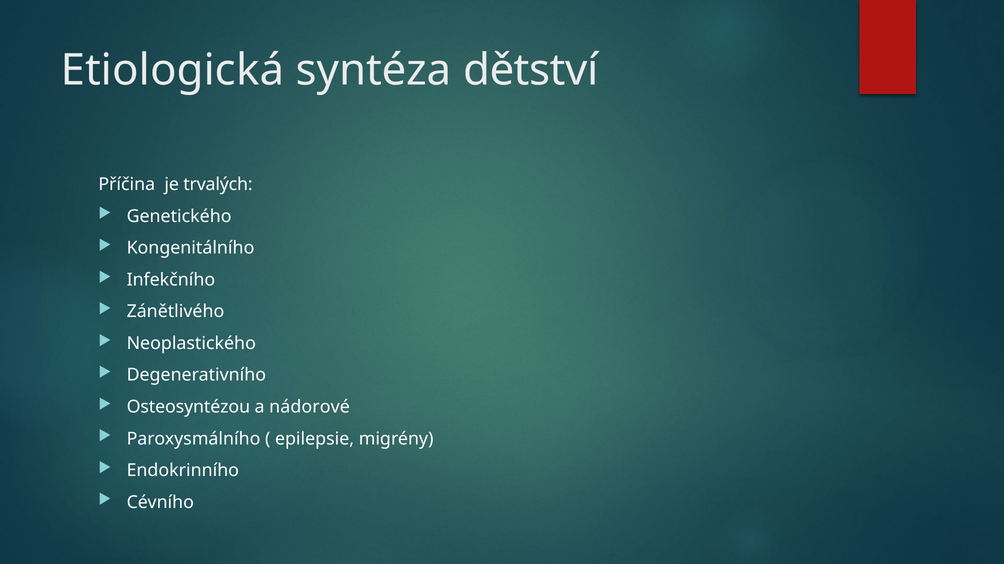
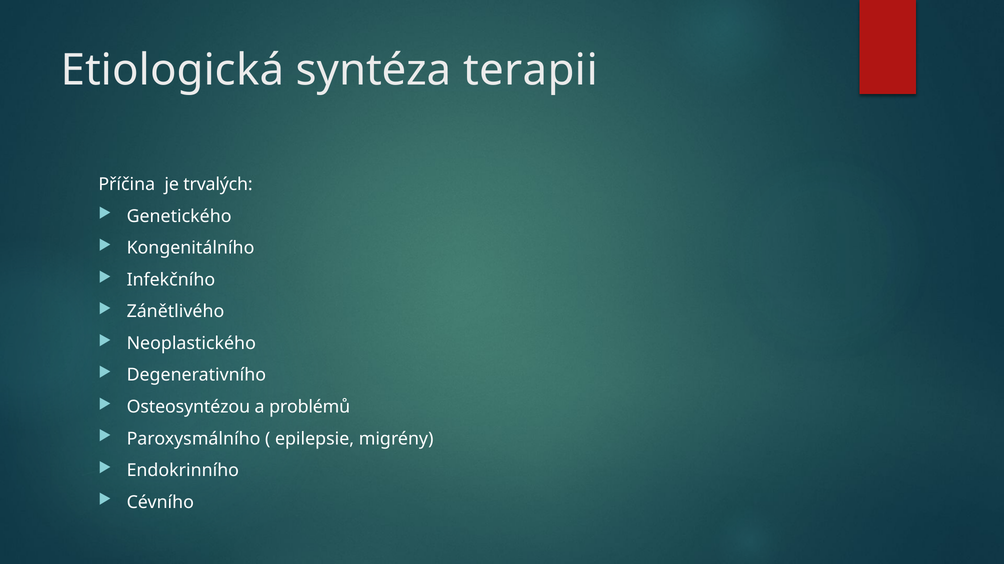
dětství: dětství -> terapii (530, 70)
nádorové: nádorové -> problémů (310, 407)
